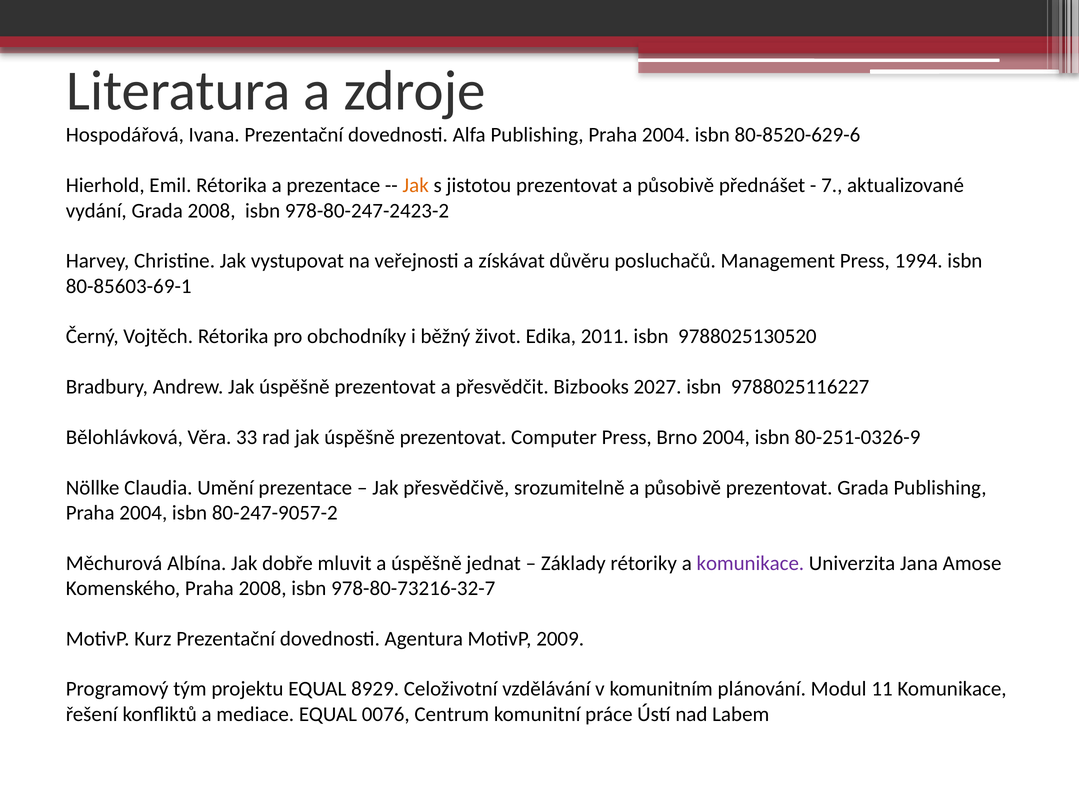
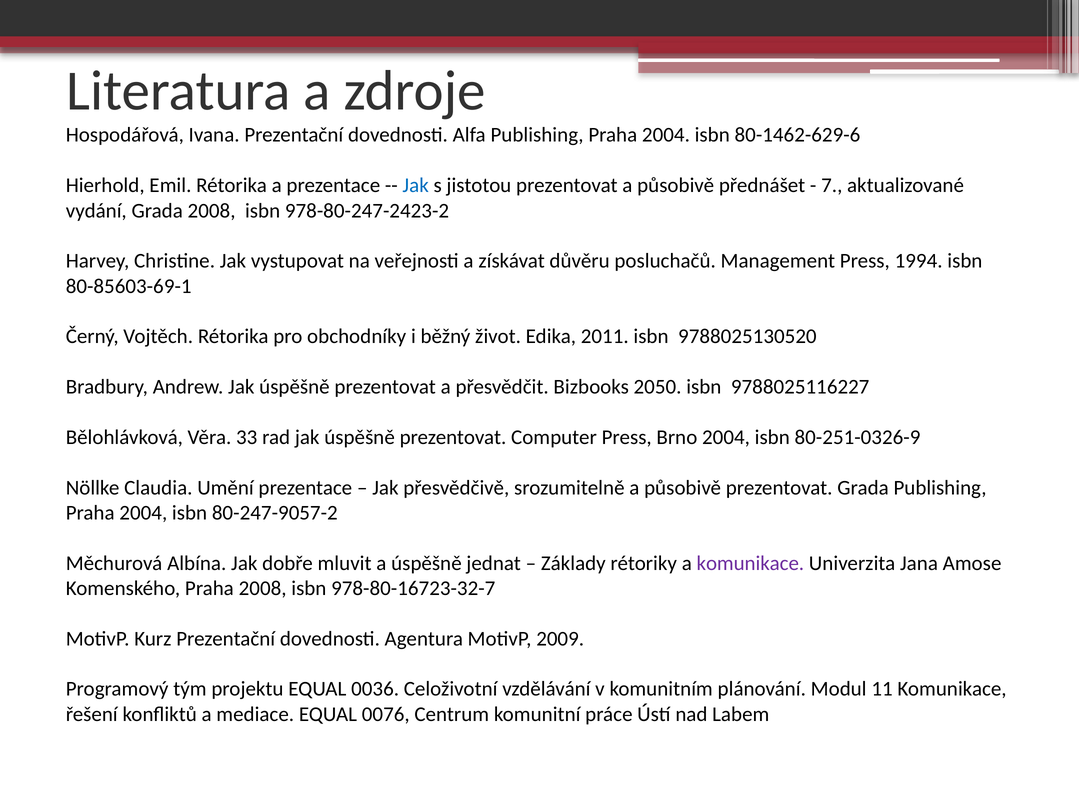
80-8520-629-6: 80-8520-629-6 -> 80-1462-629-6 (797, 135)
Jak colour: orange -> blue (416, 185)
2027: 2027 -> 2050 (658, 387)
978-80-73216-32-7: 978-80-73216-32-7 -> 978-80-16723-32-7 (413, 589)
8929: 8929 -> 0036 (375, 689)
